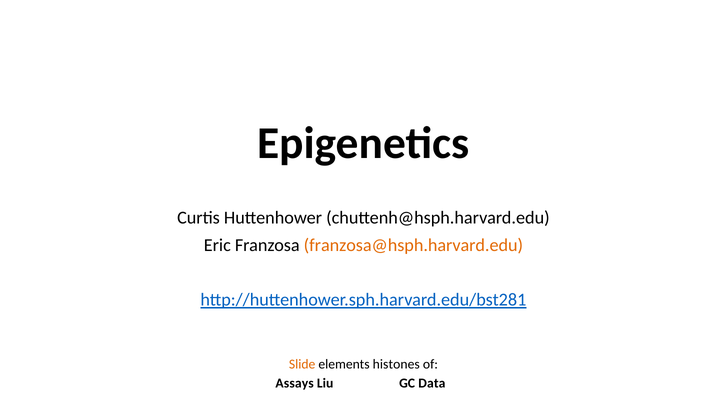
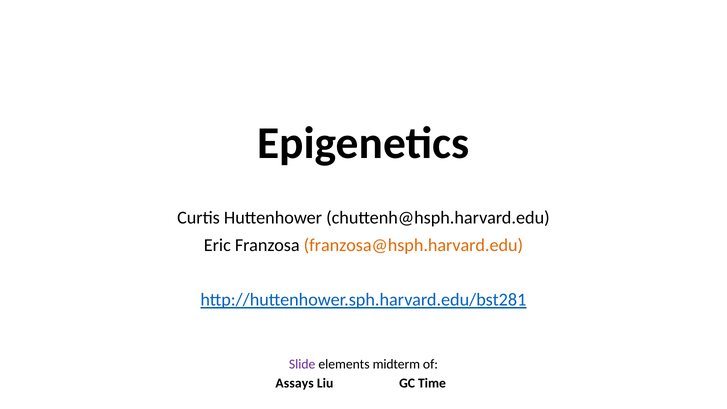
Slide colour: orange -> purple (302, 364)
histones: histones -> midterm (396, 364)
Data: Data -> Time (432, 383)
